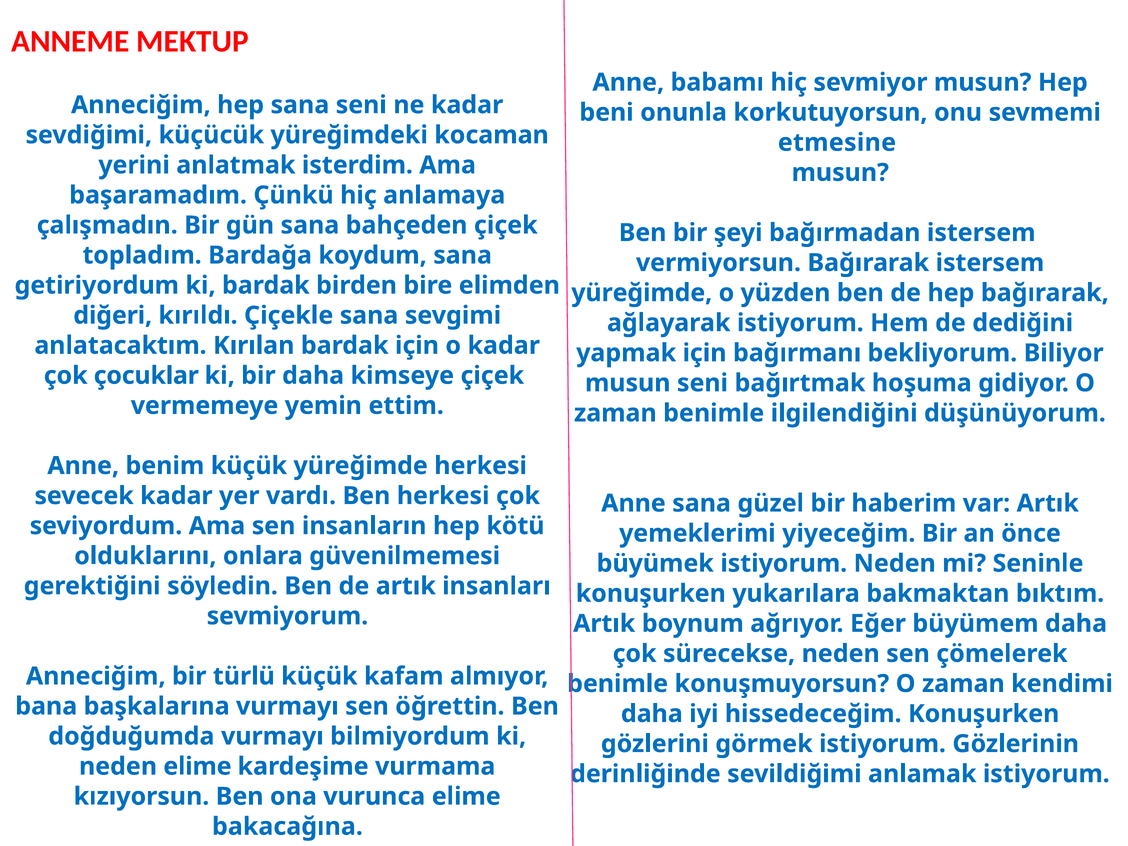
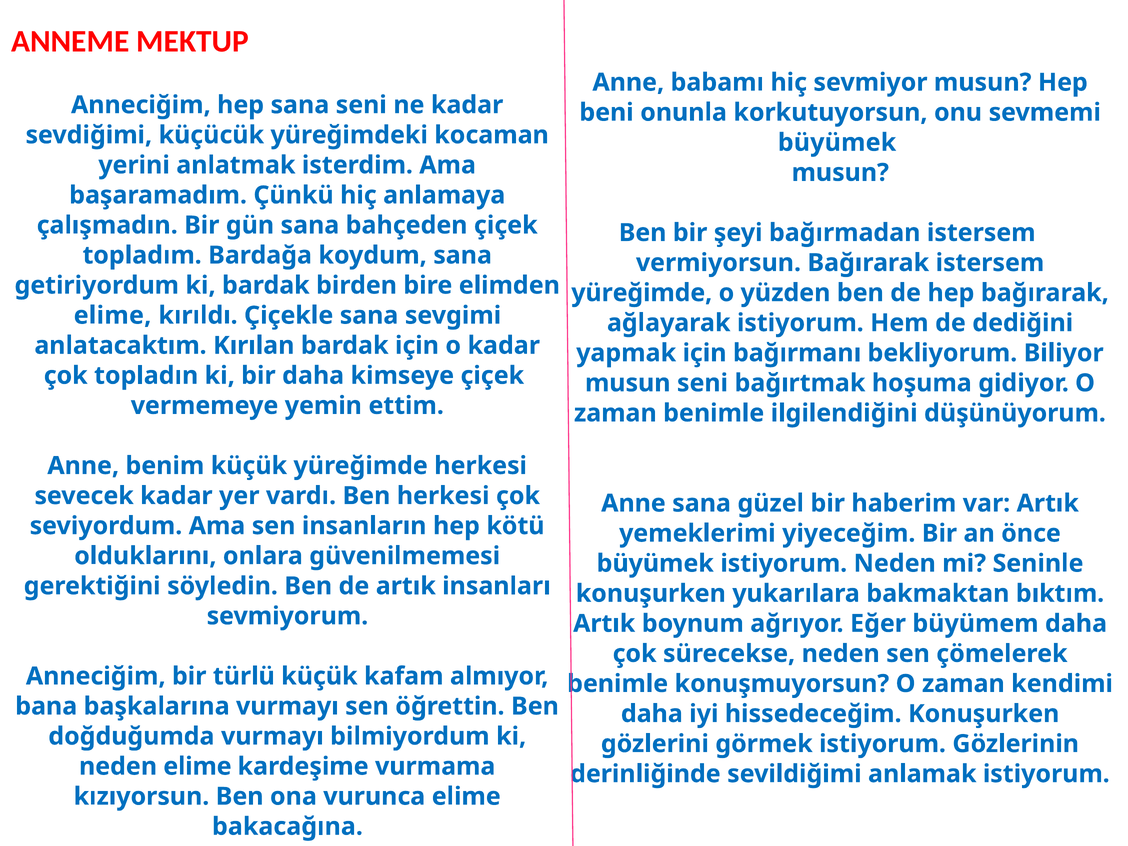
etmesine: etmesine -> büyümek (837, 143)
diğeri: diğeri -> elime (112, 315)
çocuklar: çocuklar -> topladın (146, 376)
